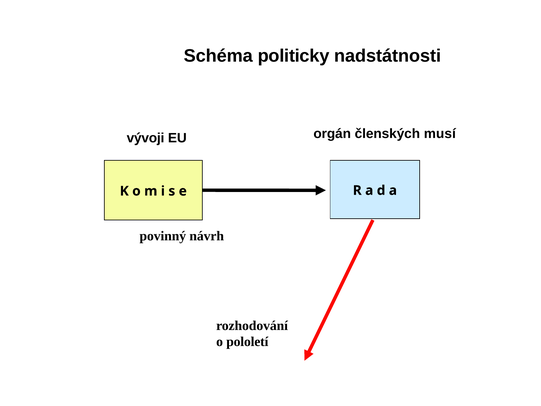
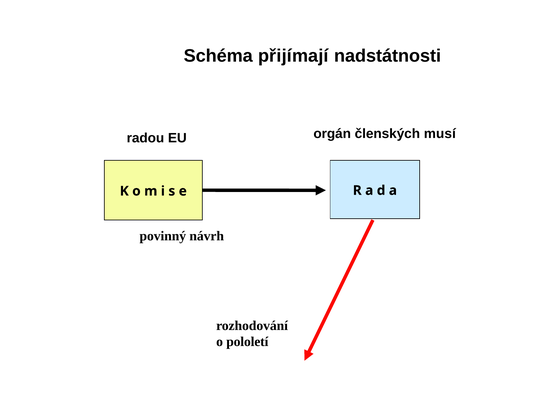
politicky: politicky -> přijímají (293, 56)
vývoji: vývoji -> radou (145, 138)
